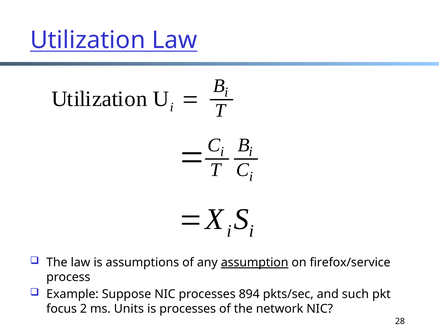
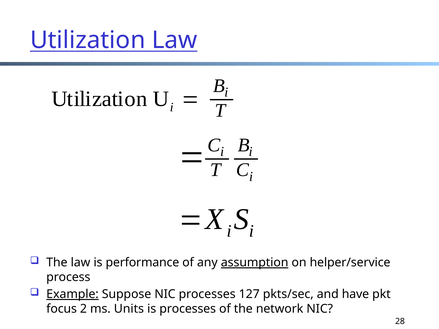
assumptions: assumptions -> performance (142, 263)
firefox/service: firefox/service -> helper/service (350, 263)
Example underline: none -> present (72, 295)
894: 894 -> 127 (249, 295)
such: such -> have (355, 295)
